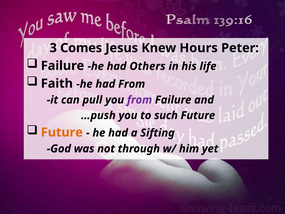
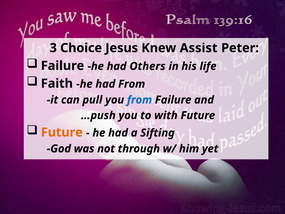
Comes: Comes -> Choice (81, 48)
Hours: Hours -> Assist (199, 48)
from colour: purple -> blue (140, 100)
such: such -> with (166, 115)
